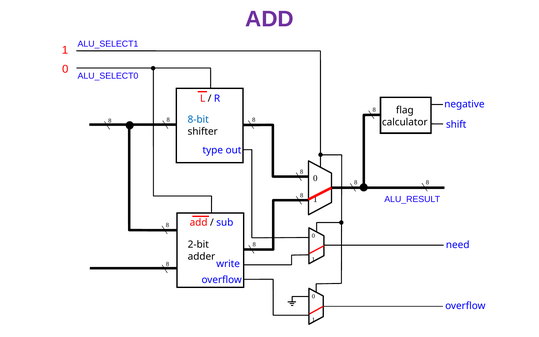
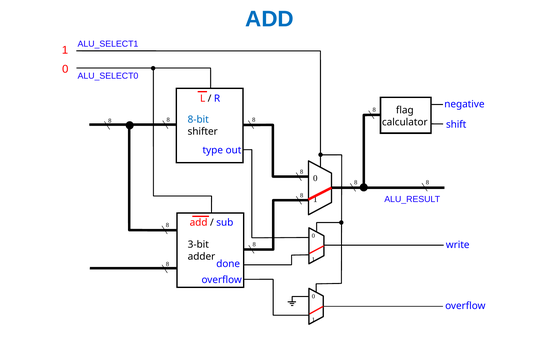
ADD colour: purple -> blue (270, 19)
2-bit: 2-bit -> 3-bit (198, 244)
need: need -> write (458, 245)
write: write -> done (228, 264)
